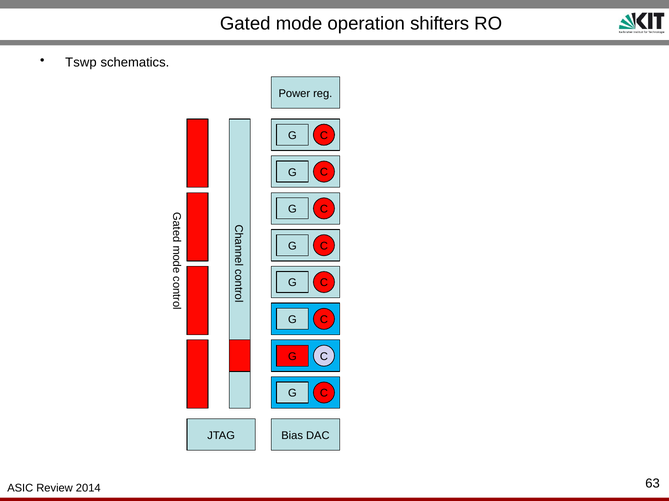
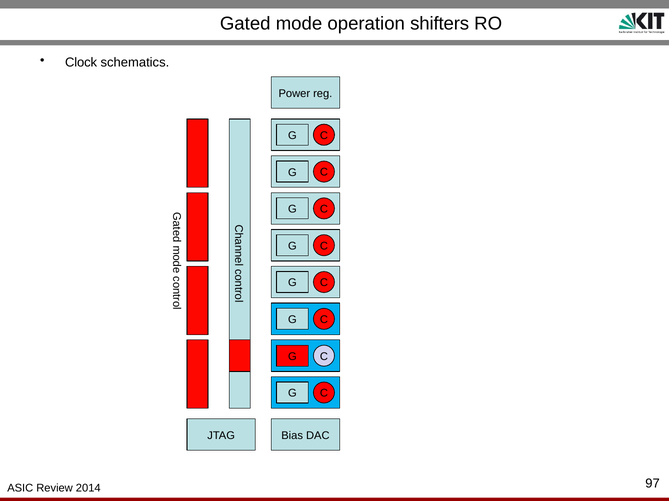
Tswp: Tswp -> Clock (81, 63)
63: 63 -> 97 (653, 484)
